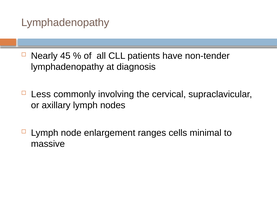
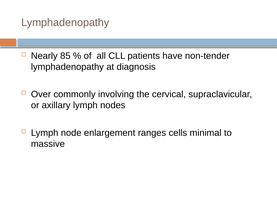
45: 45 -> 85 (65, 56)
Less: Less -> Over (41, 95)
